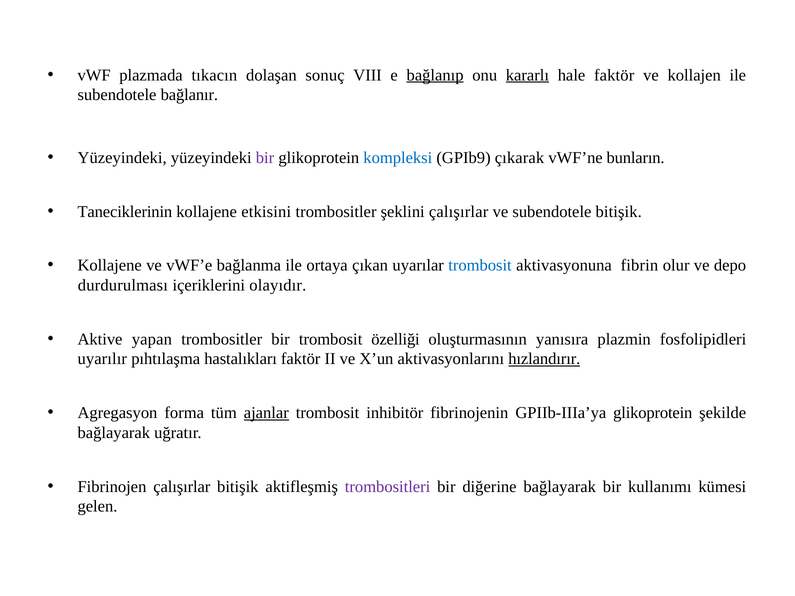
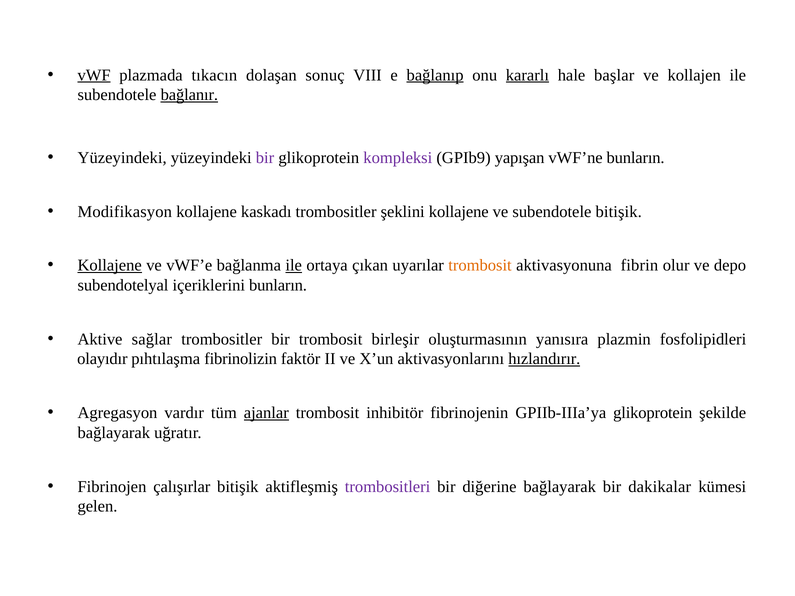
vWF underline: none -> present (94, 75)
hale faktör: faktör -> başlar (614, 75)
bağlanır underline: none -> present (189, 95)
kompleksi colour: blue -> purple (398, 158)
çıkarak: çıkarak -> yapışan (520, 158)
Taneciklerinin: Taneciklerinin -> Modifikasyon (125, 212)
etkisini: etkisini -> kaskadı (266, 212)
şeklini çalışırlar: çalışırlar -> kollajene (459, 212)
Kollajene underline: none -> present (110, 266)
ile underline: none -> present (294, 266)
trombosit colour: blue -> orange (480, 266)
durdurulması: durdurulması -> subendotelyal (123, 285)
içeriklerini olayıdır: olayıdır -> bunların (278, 285)
yapan: yapan -> sağlar (152, 339)
özelliği: özelliği -> birleşir (395, 339)
uyarılır: uyarılır -> olayıdır (102, 359)
hastalıkları: hastalıkları -> fibrinolizin (241, 359)
forma: forma -> vardır (184, 413)
kullanımı: kullanımı -> dakikalar (660, 487)
